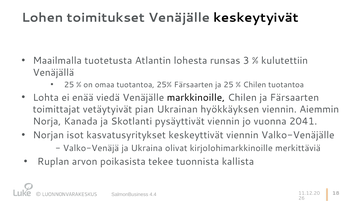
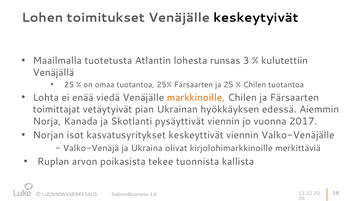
markkinoille colour: black -> orange (196, 97)
hyökkäyksen viennin: viennin -> edessä (279, 109)
2041: 2041 -> 2017 (303, 121)
